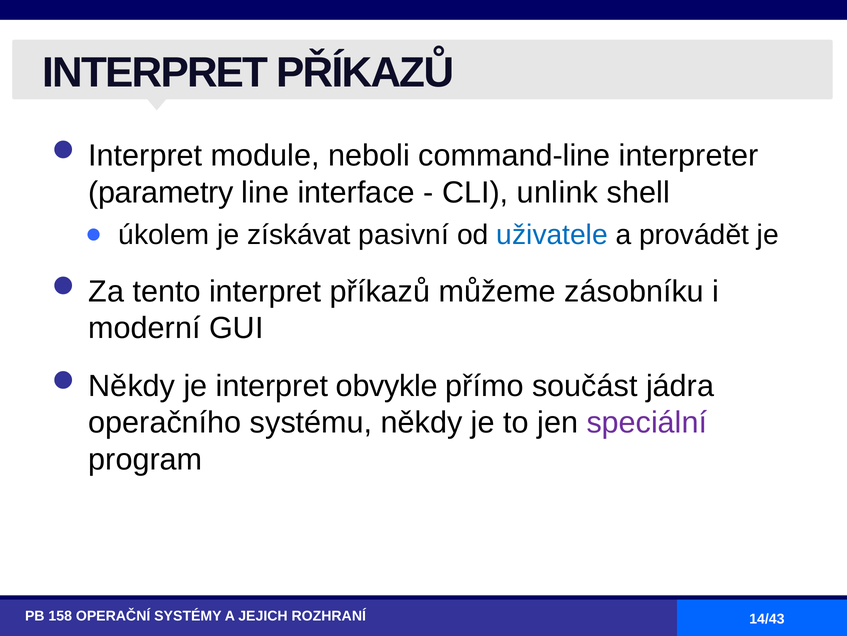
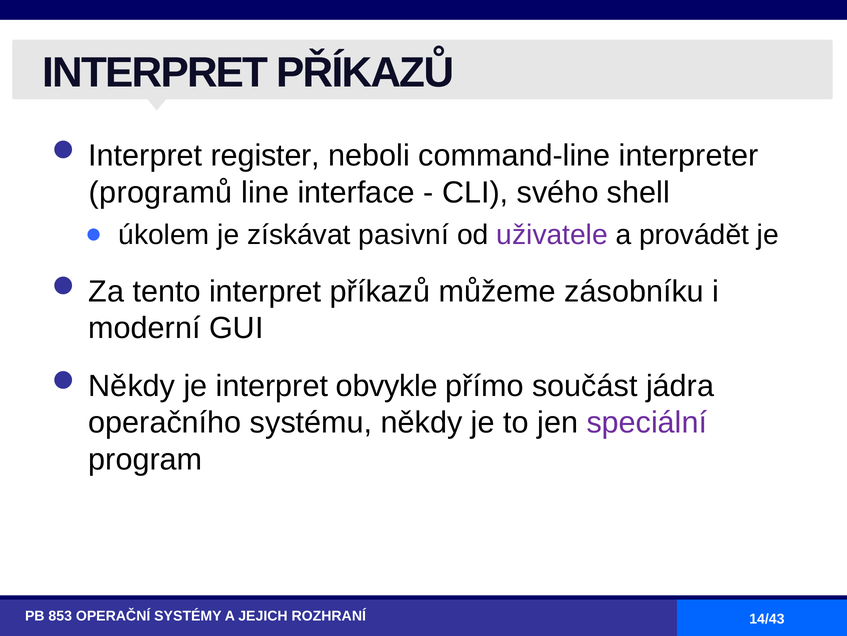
module: module -> register (265, 156)
parametry: parametry -> programů (161, 192)
unlink: unlink -> svého (558, 192)
uživatele colour: blue -> purple (552, 234)
158: 158 -> 853 (60, 616)
